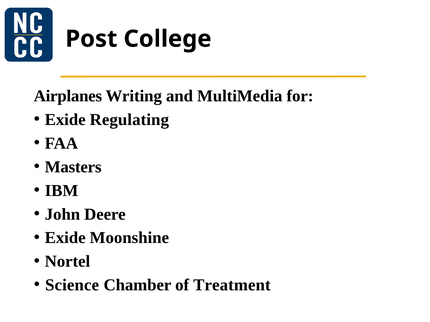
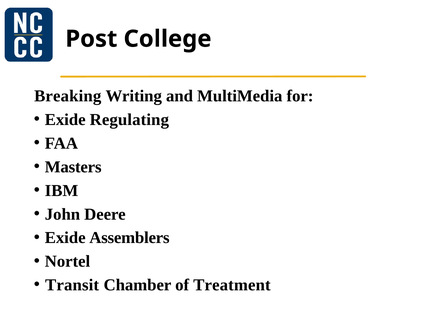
Airplanes: Airplanes -> Breaking (68, 96)
Moonshine: Moonshine -> Assemblers (129, 238)
Science: Science -> Transit (72, 286)
